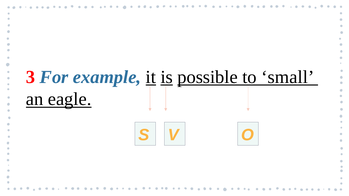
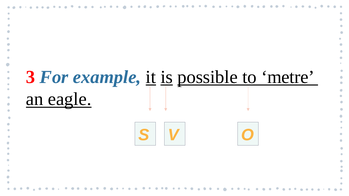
small: small -> metre (288, 77)
